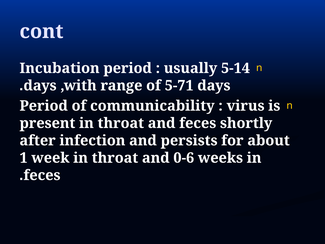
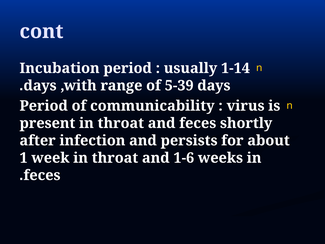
5-14: 5-14 -> 1-14 (235, 68)
5-71: 5-71 -> 5-39 (179, 86)
0-6: 0-6 -> 1-6 (184, 158)
